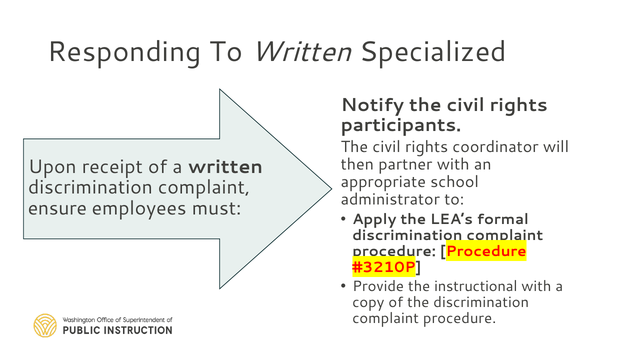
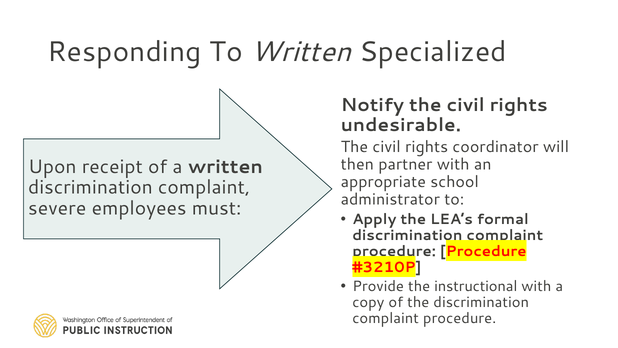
participants: participants -> undesirable (401, 125)
ensure: ensure -> severe (57, 208)
